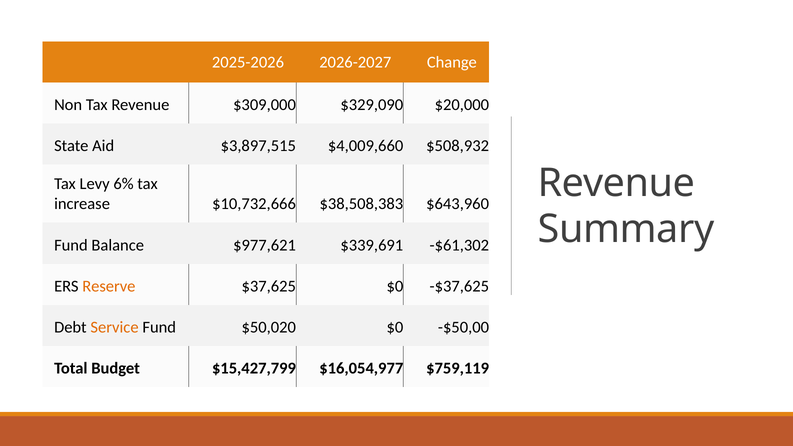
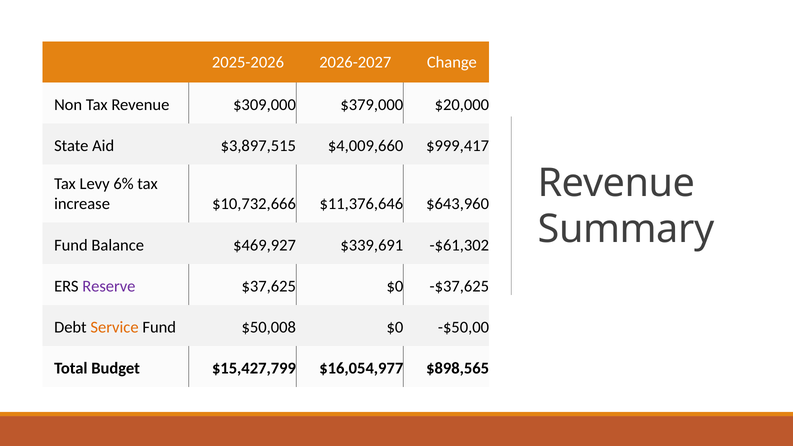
$329,090: $329,090 -> $379,000 (372, 105)
$508,932: $508,932 -> $999,417 (458, 146)
$38,508,383: $38,508,383 -> $11,376,646 (361, 204)
$977,621: $977,621 -> $469,927 (265, 245)
Reserve colour: orange -> purple (109, 286)
$50,020: $50,020 -> $50,008 (269, 327)
$759,119: $759,119 -> $898,565 (458, 368)
